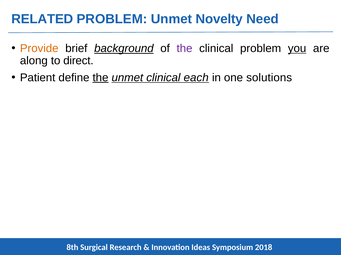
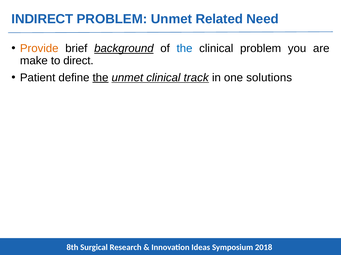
RELATED: RELATED -> INDIRECT (42, 19)
Novelty: Novelty -> Related (219, 19)
the colour: purple -> blue (185, 49)
you underline: present -> none (297, 49)
along: along -> make (34, 61)
each: each -> track (196, 78)
